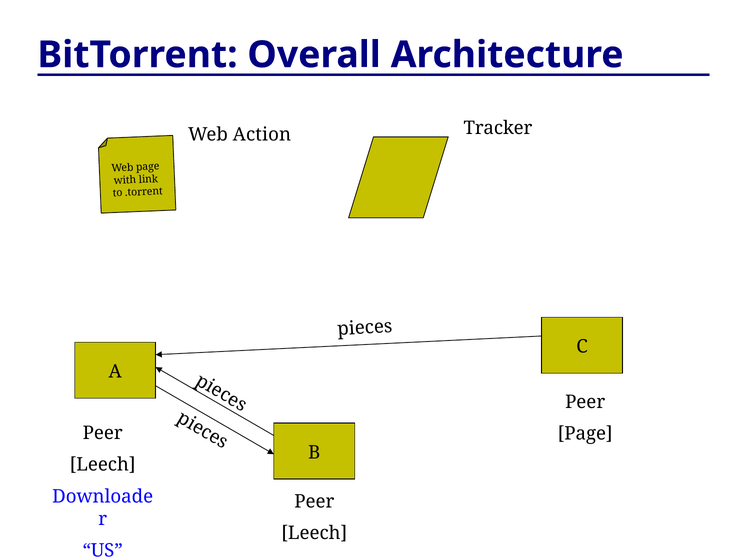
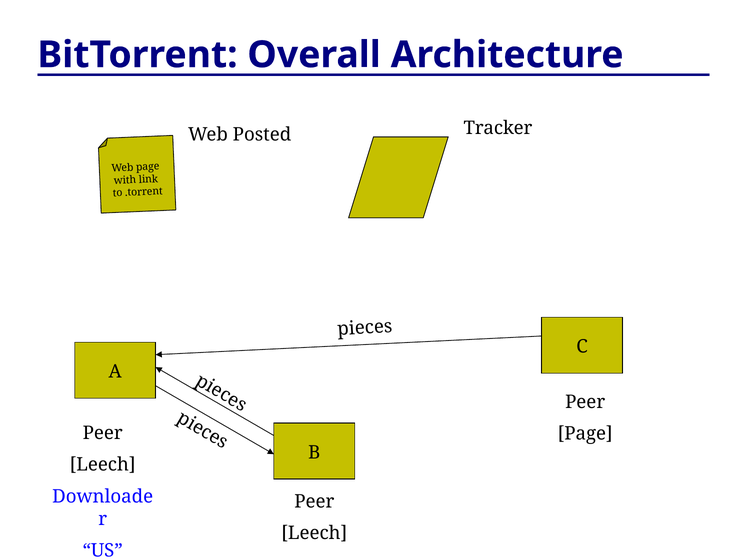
Action: Action -> Posted (262, 134)
